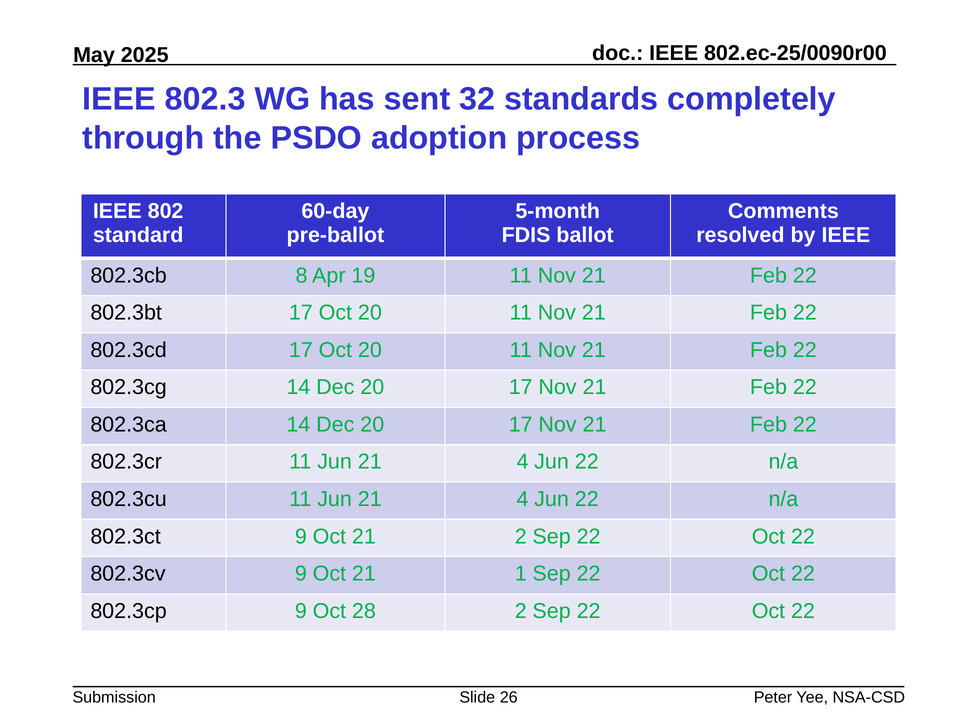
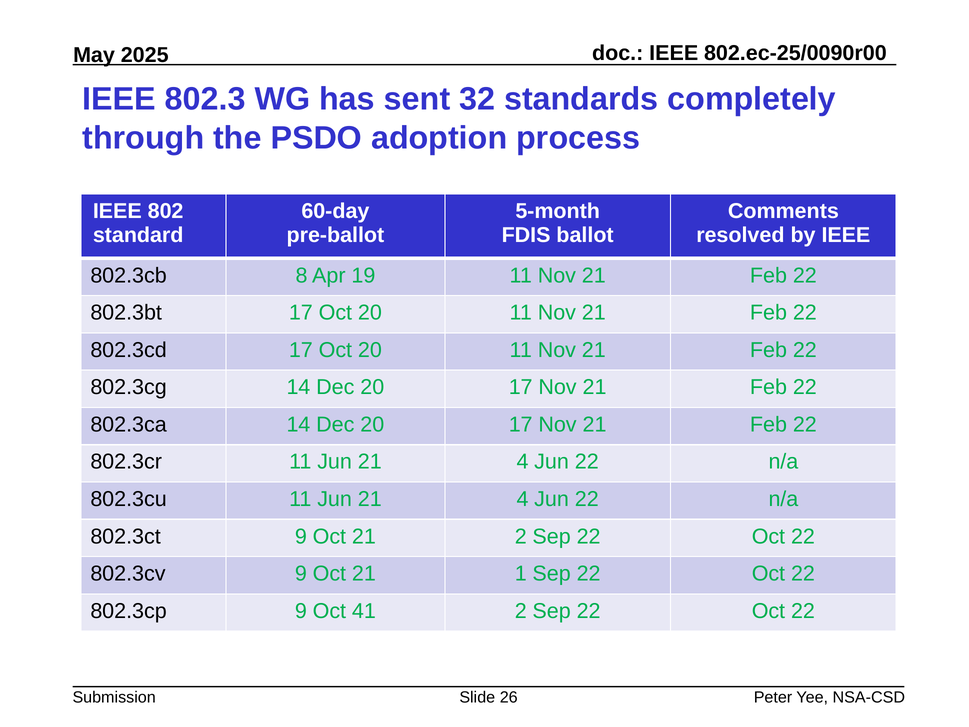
28: 28 -> 41 (364, 611)
